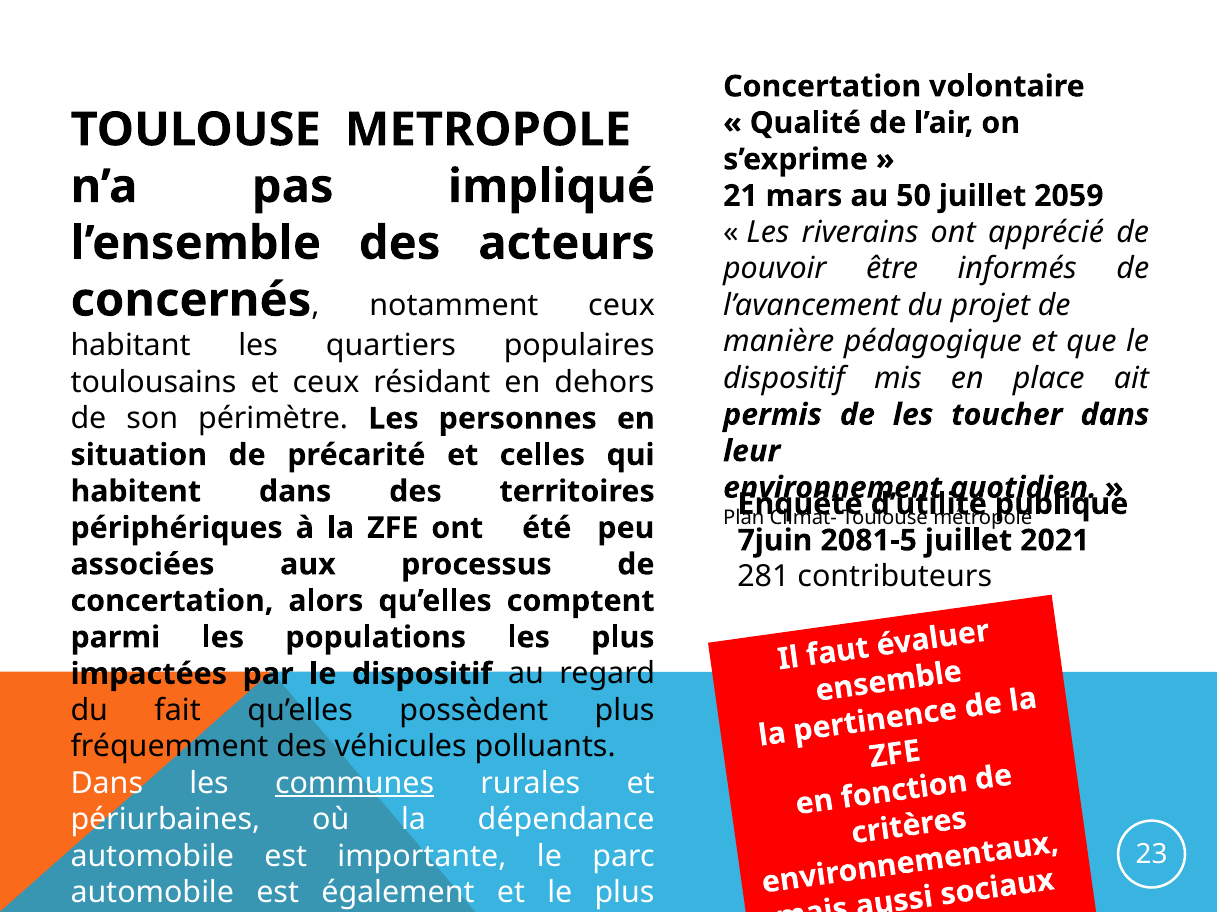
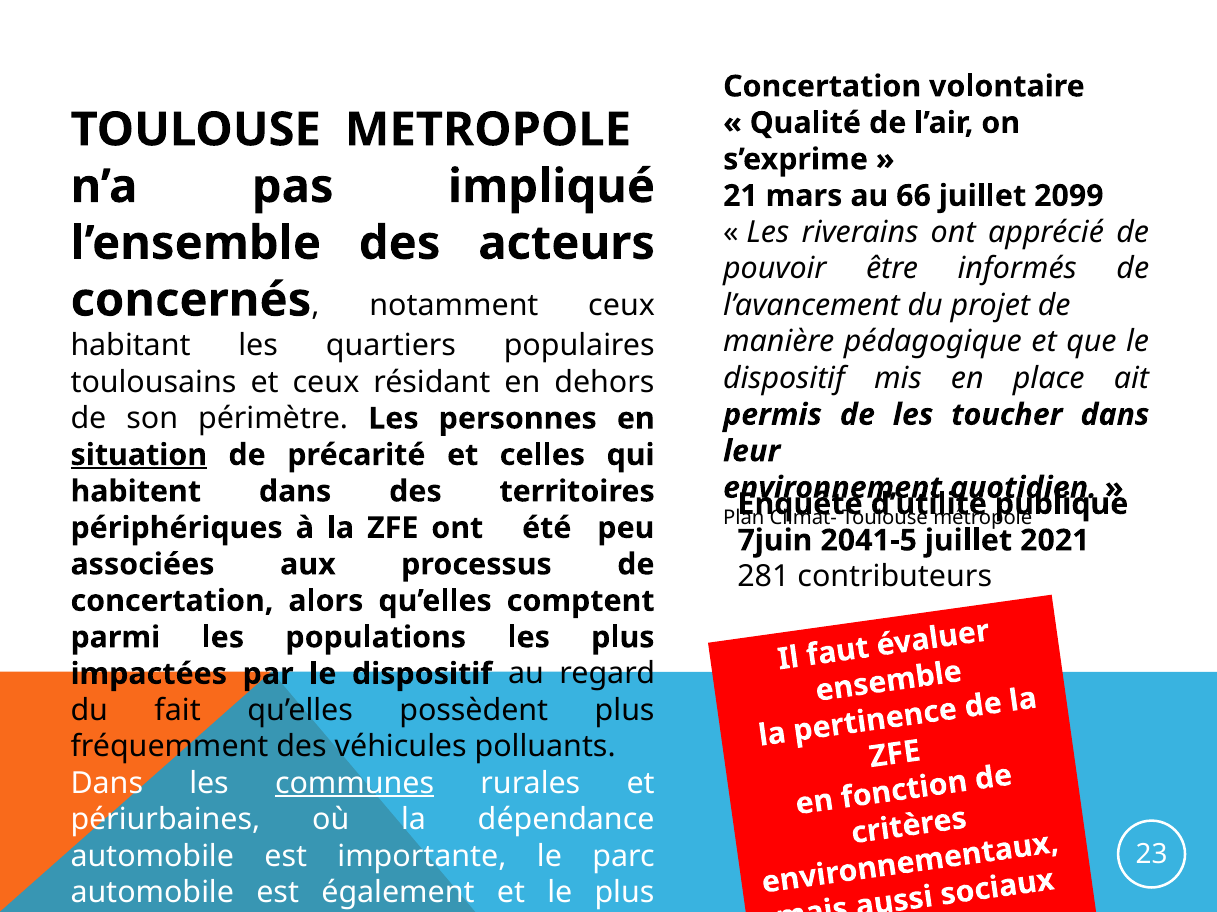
50: 50 -> 66 (914, 196)
2059: 2059 -> 2099 (1069, 196)
situation underline: none -> present (139, 455)
2081-5: 2081-5 -> 2041-5 (869, 541)
